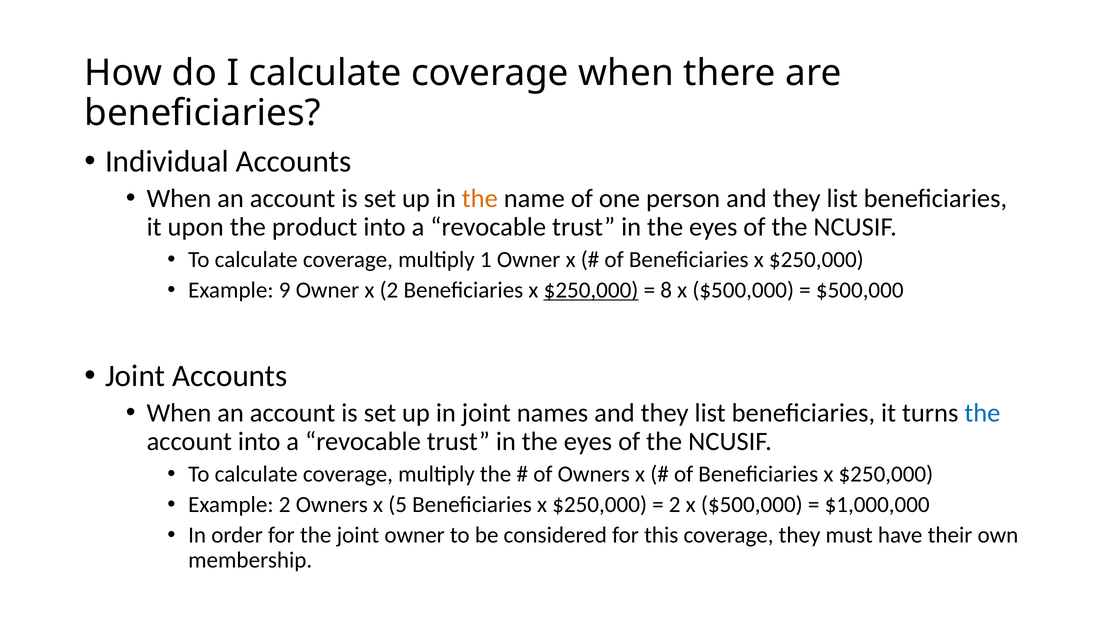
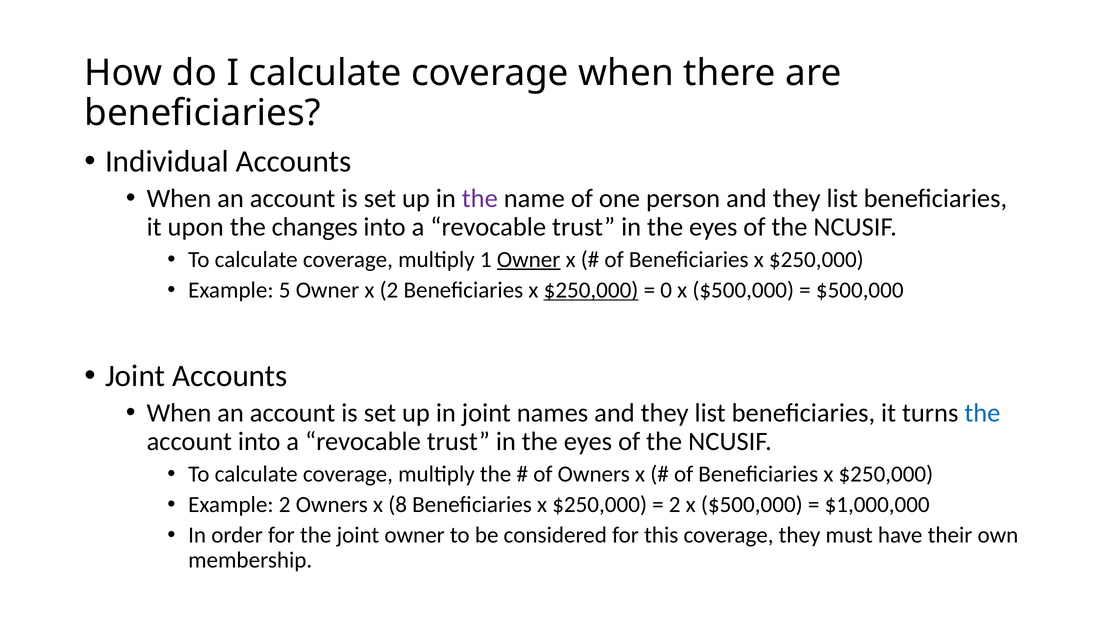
the colour: orange -> purple (480, 199)
product: product -> changes (315, 227)
Owner underline: none -> present (529, 260)
9: 9 -> 5 (285, 290)
8: 8 -> 0 (666, 290)
5: 5 -> 8 (398, 505)
